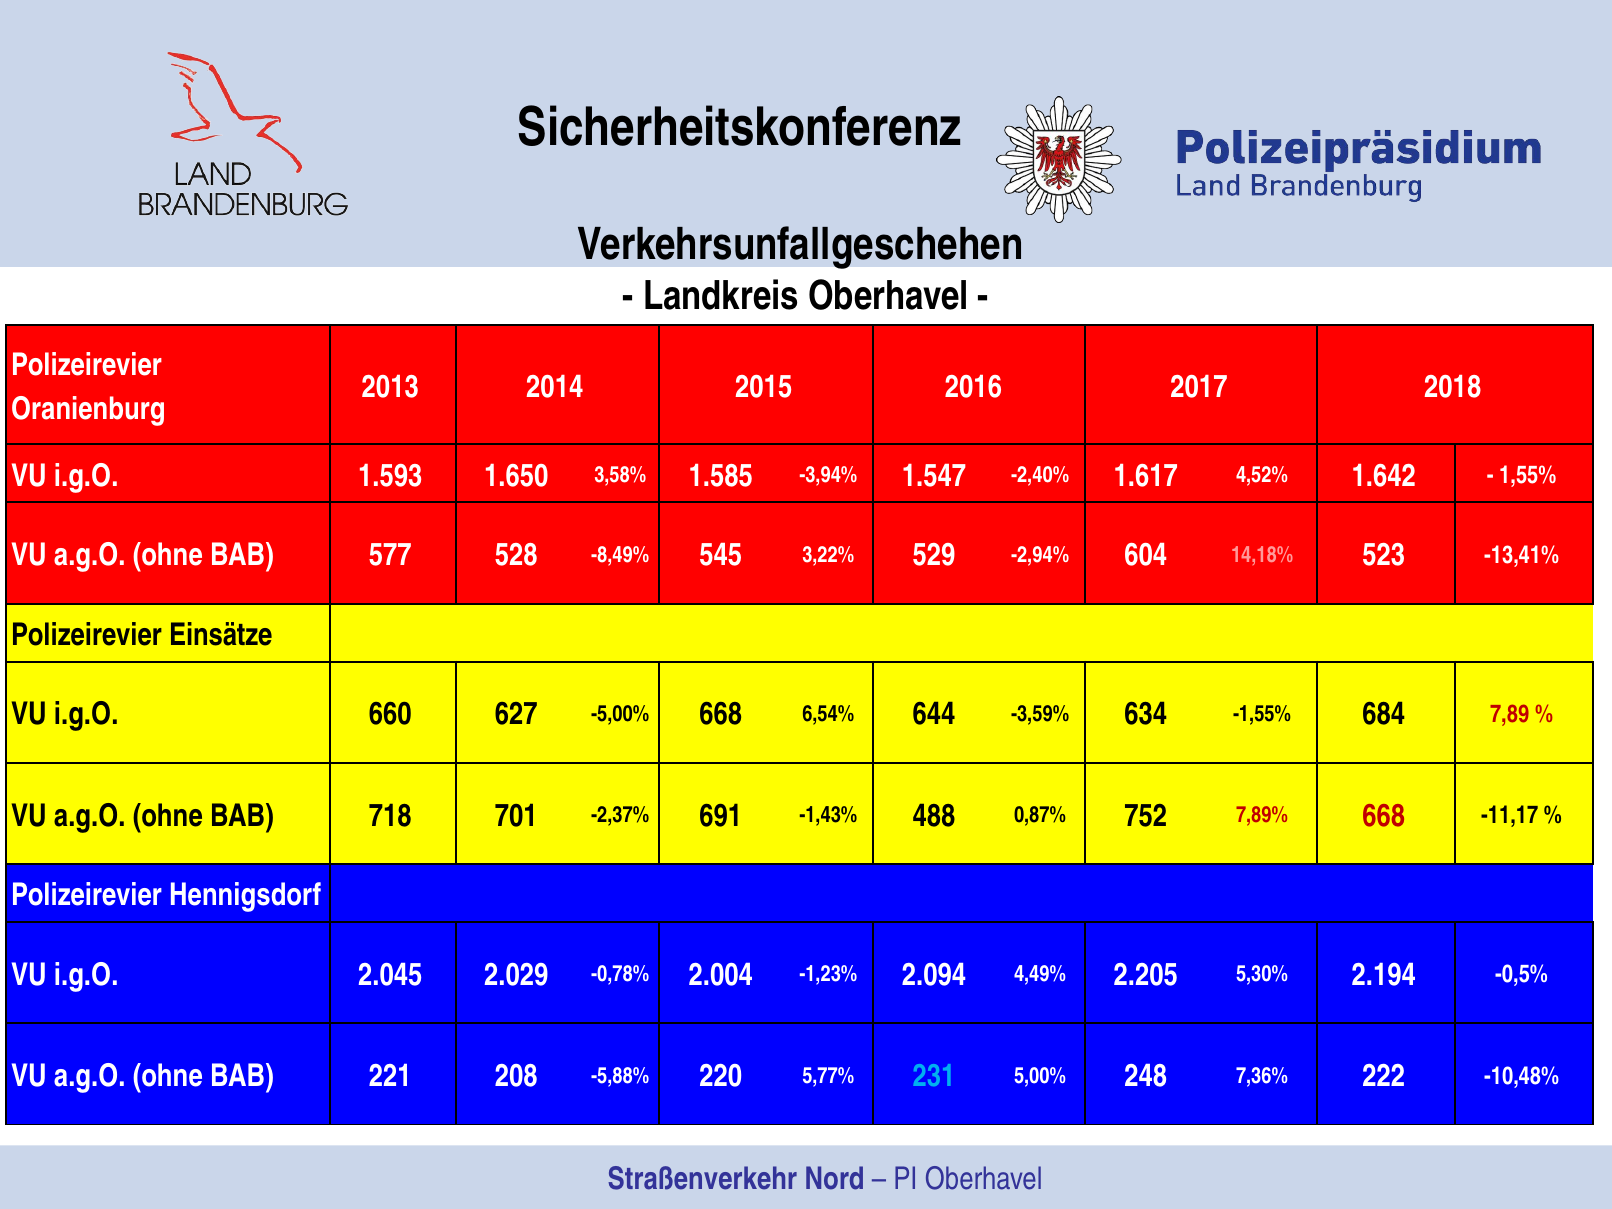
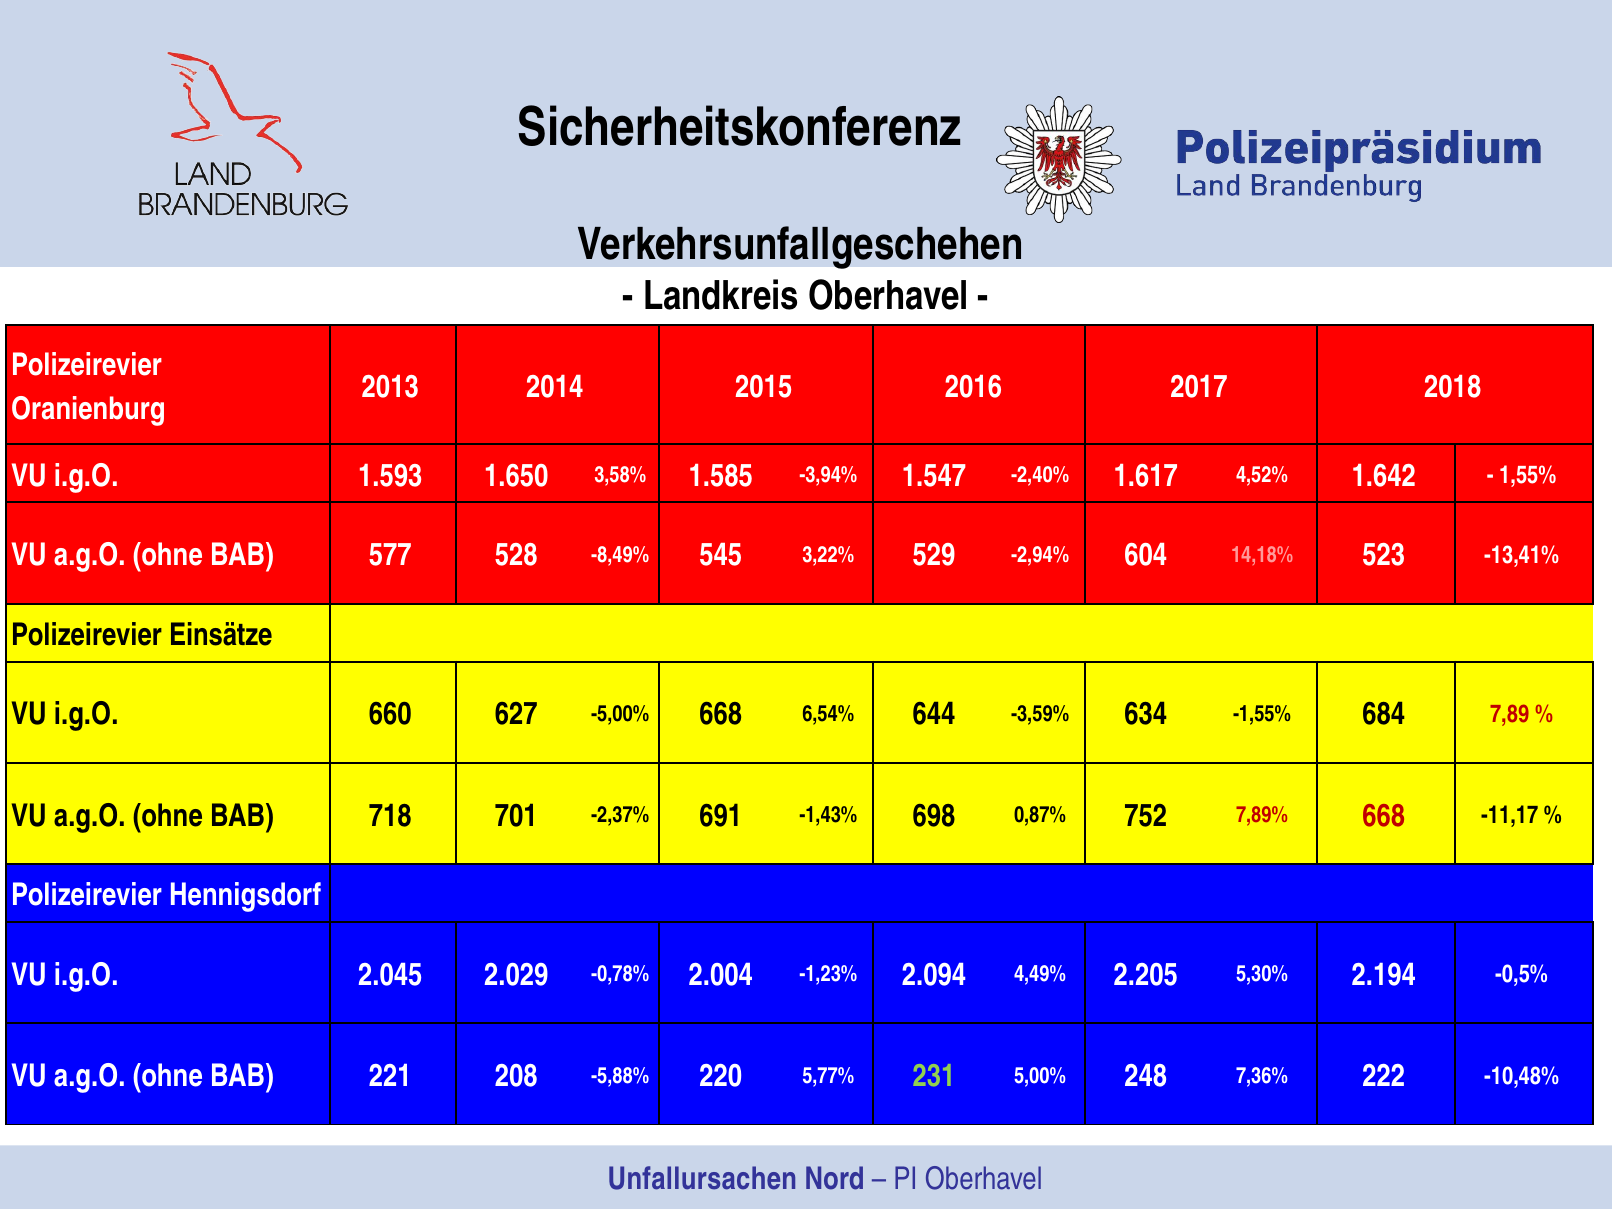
488: 488 -> 698 (934, 816)
231 colour: light blue -> light green (934, 1076)
Straßenverkehr: Straßenverkehr -> Unfallursachen (702, 1179)
